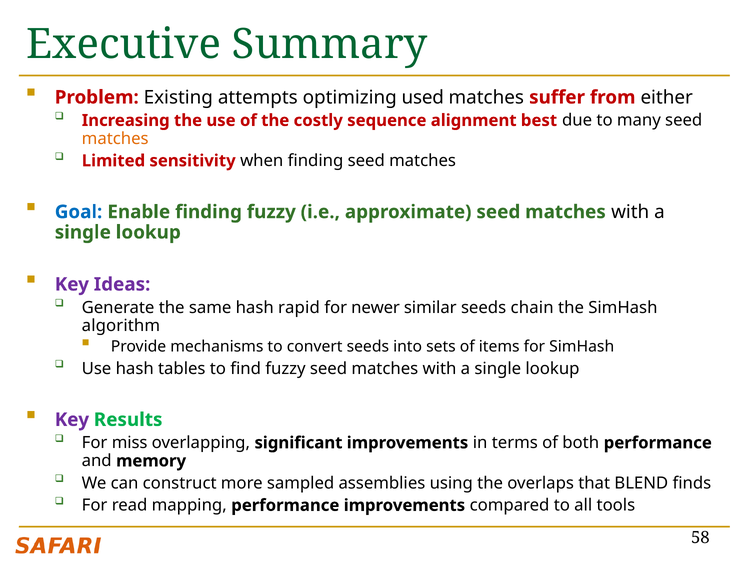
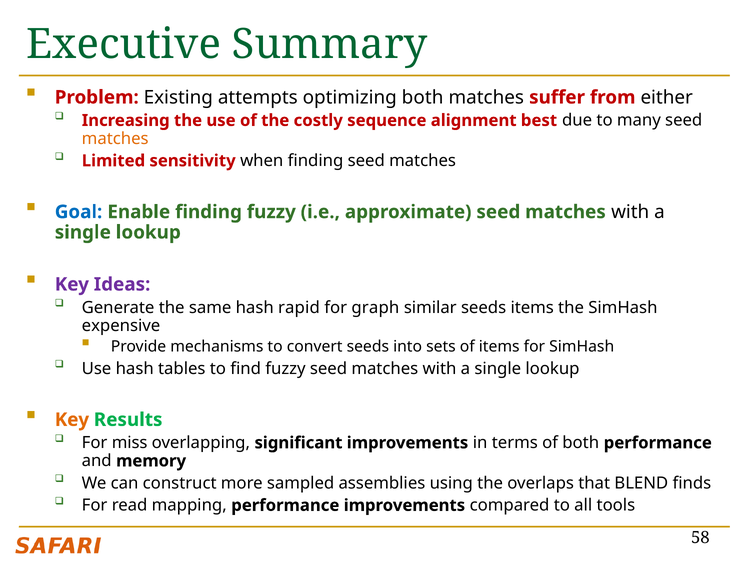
optimizing used: used -> both (423, 97)
newer: newer -> graph (375, 308)
seeds chain: chain -> items (532, 308)
algorithm: algorithm -> expensive (121, 326)
Key colour: purple -> orange (72, 420)
